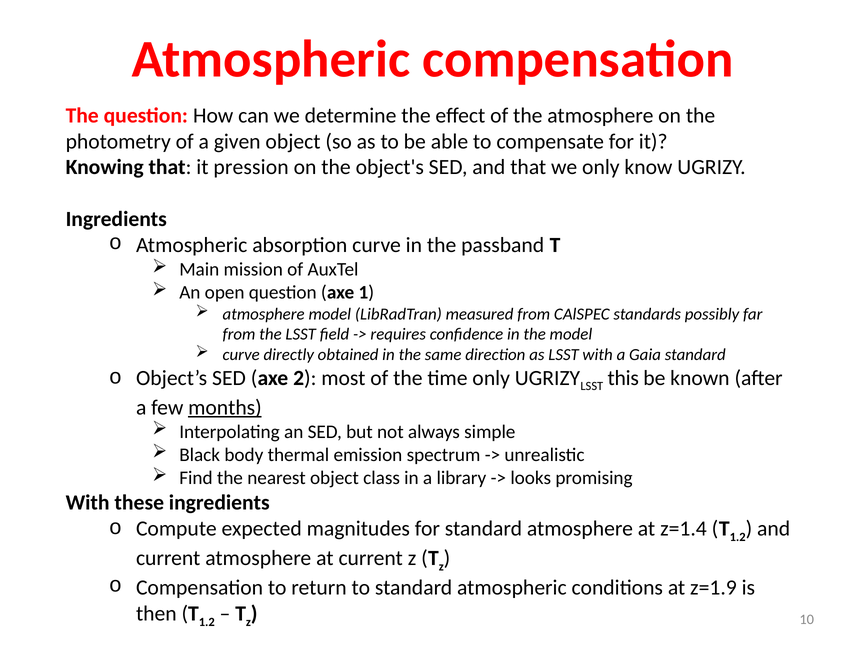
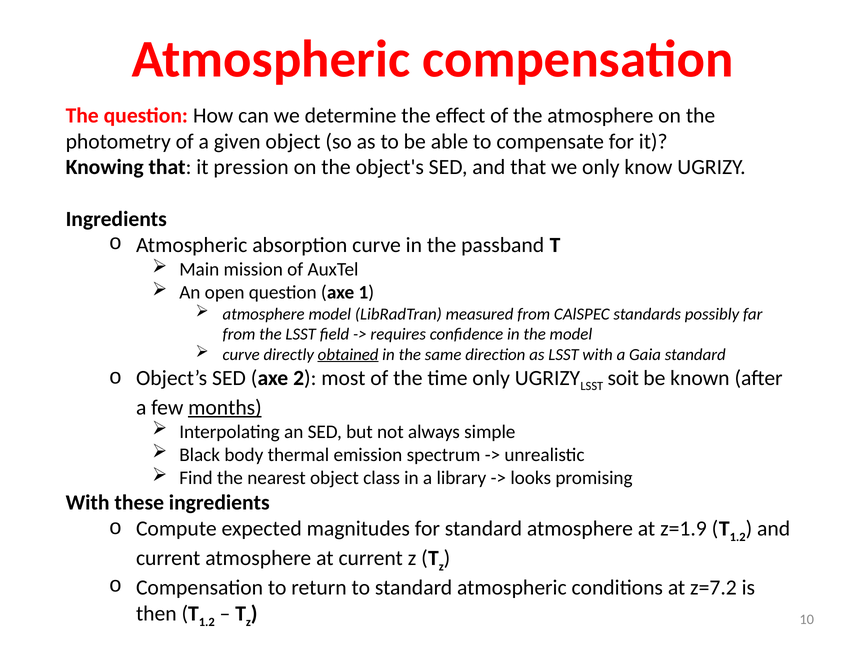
obtained underline: none -> present (348, 355)
this: this -> soit (623, 378)
z=1.4: z=1.4 -> z=1.9 (683, 529)
z=1.9: z=1.9 -> z=7.2 (713, 588)
